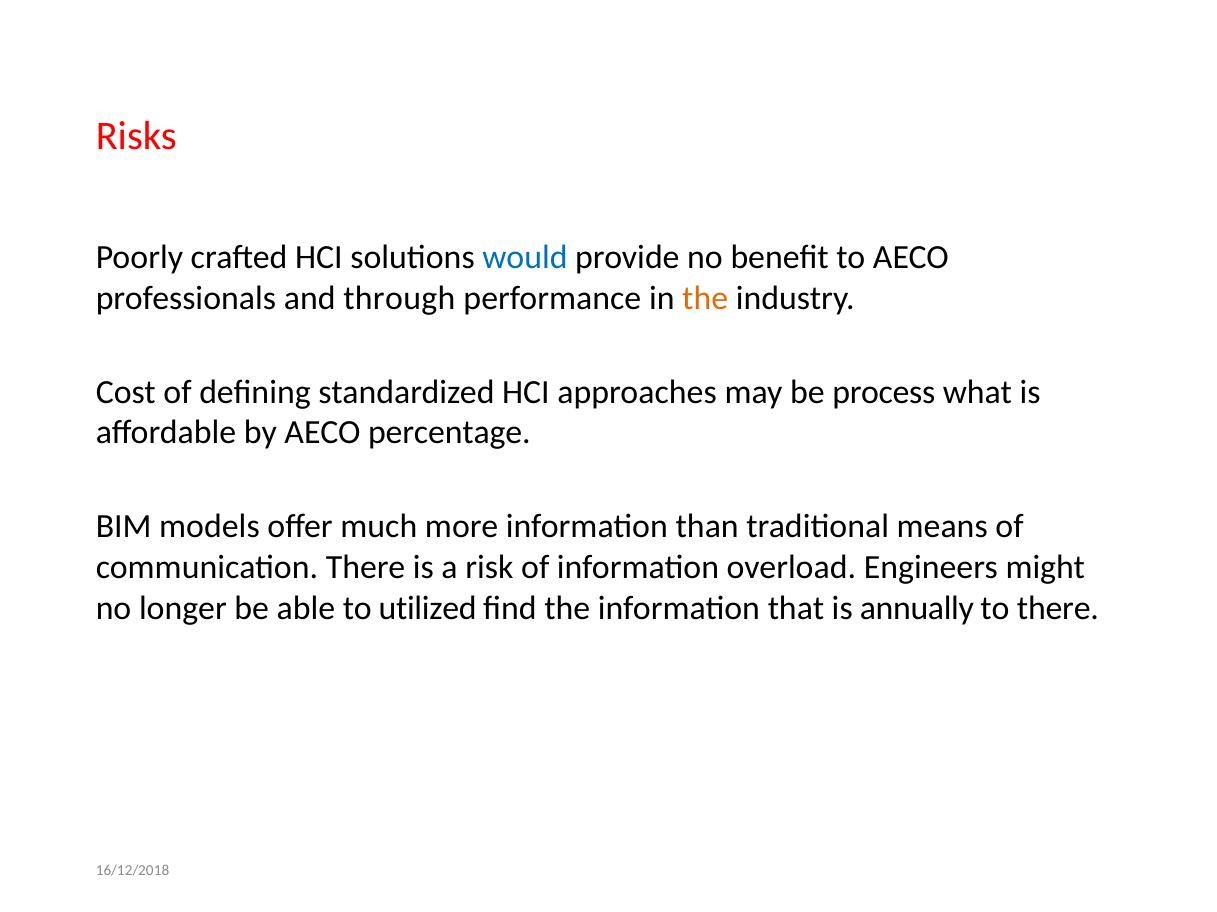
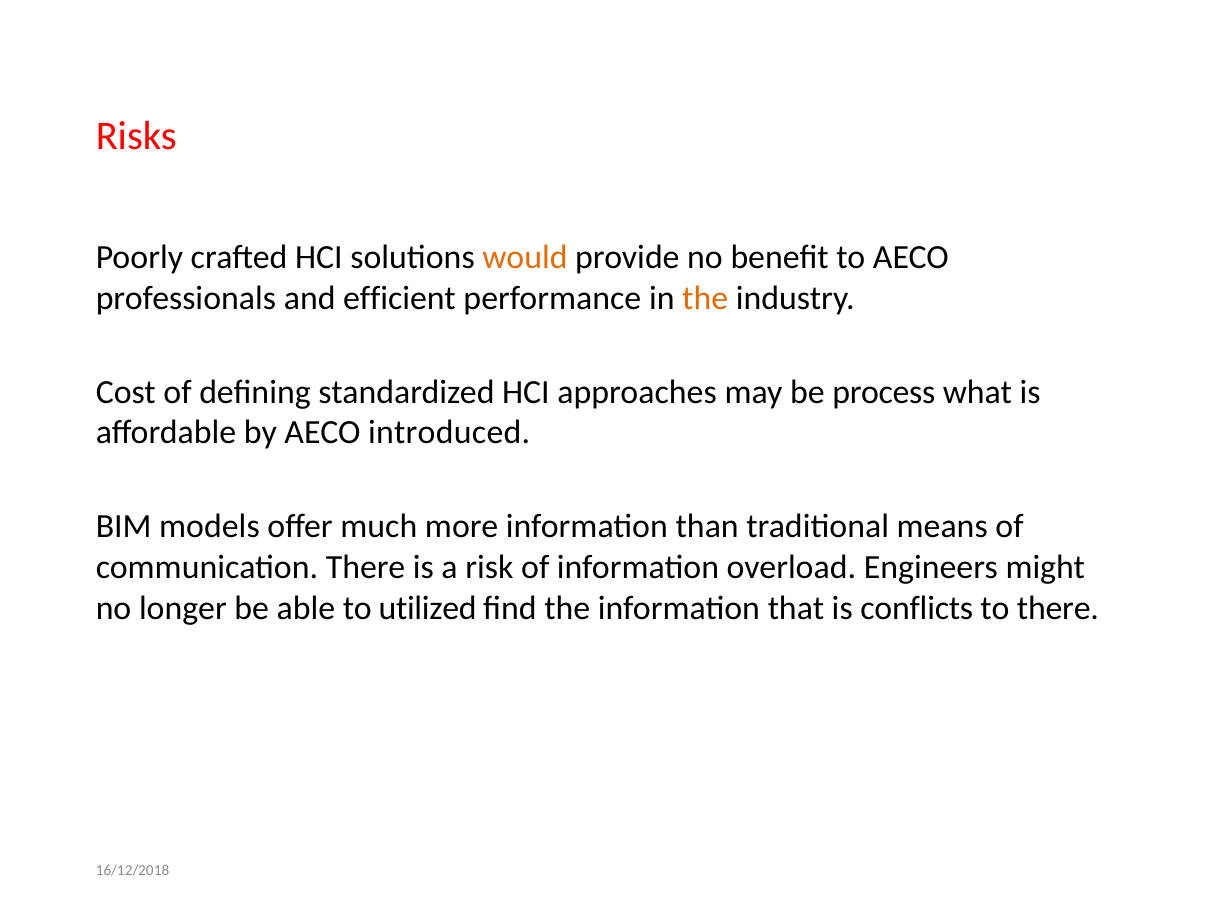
would colour: blue -> orange (525, 258)
through: through -> efficient (400, 299)
percentage: percentage -> introduced (449, 433)
annually: annually -> conflicts (917, 608)
